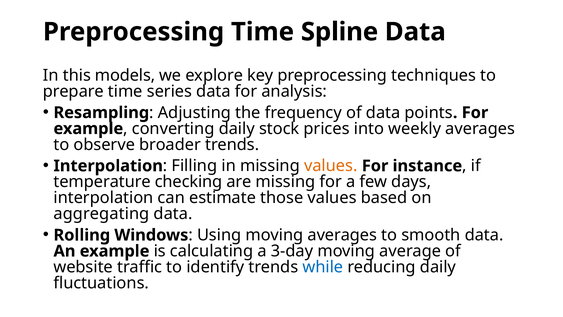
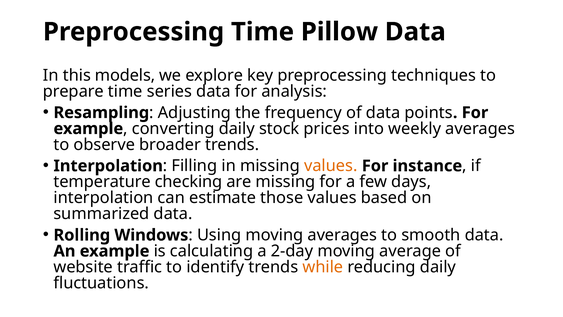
Spline: Spline -> Pillow (339, 32)
aggregating: aggregating -> summarized (101, 214)
3-day: 3-day -> 2-day (292, 251)
while colour: blue -> orange (323, 267)
